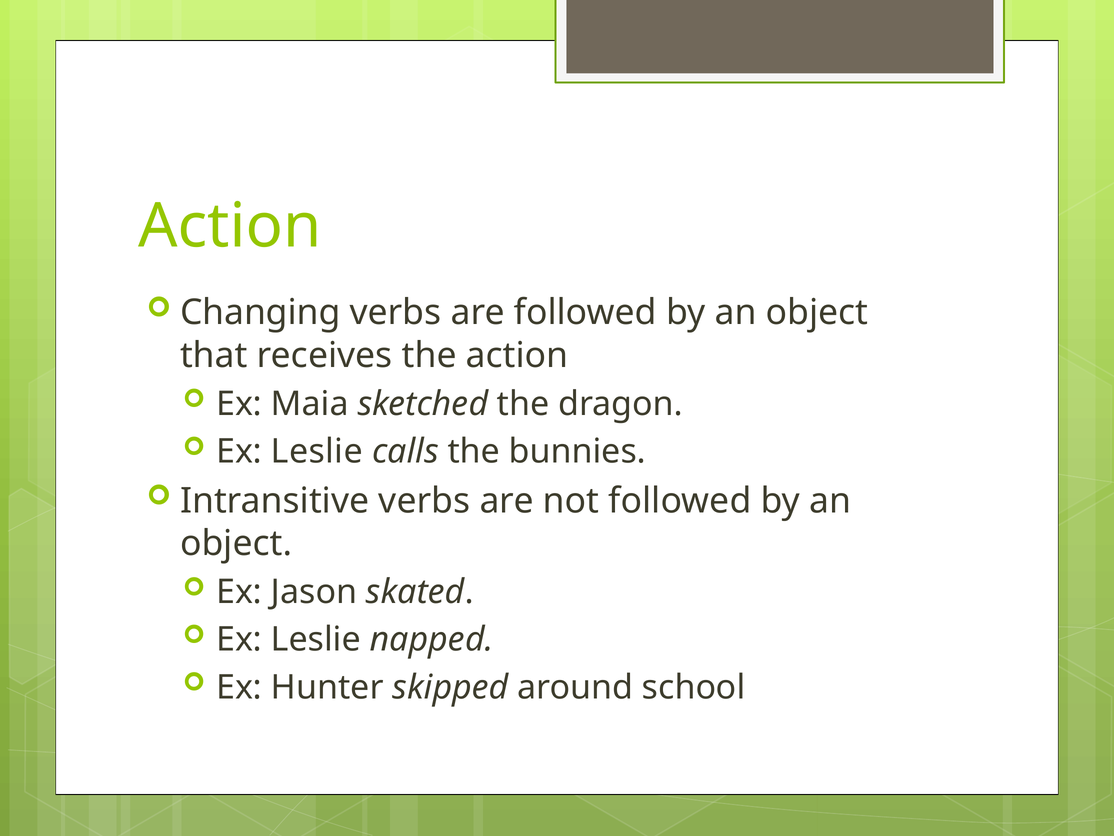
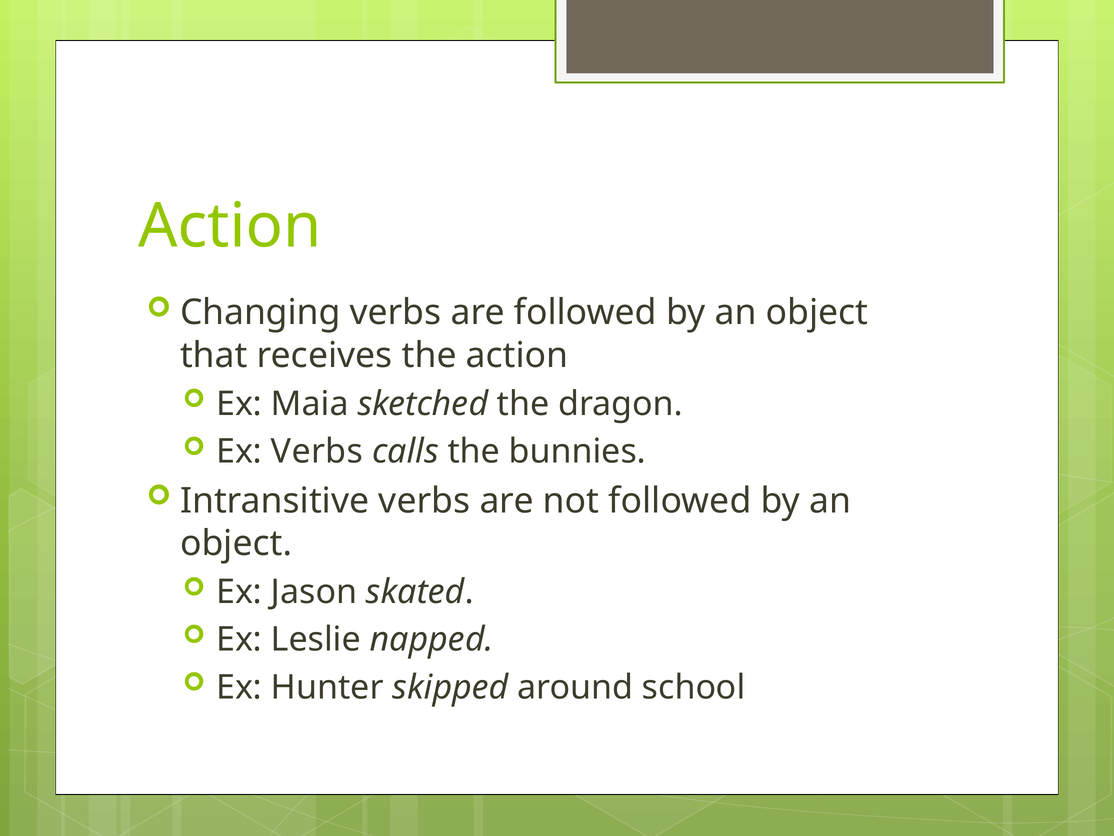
Leslie: Leslie -> Verbs (317, 451)
